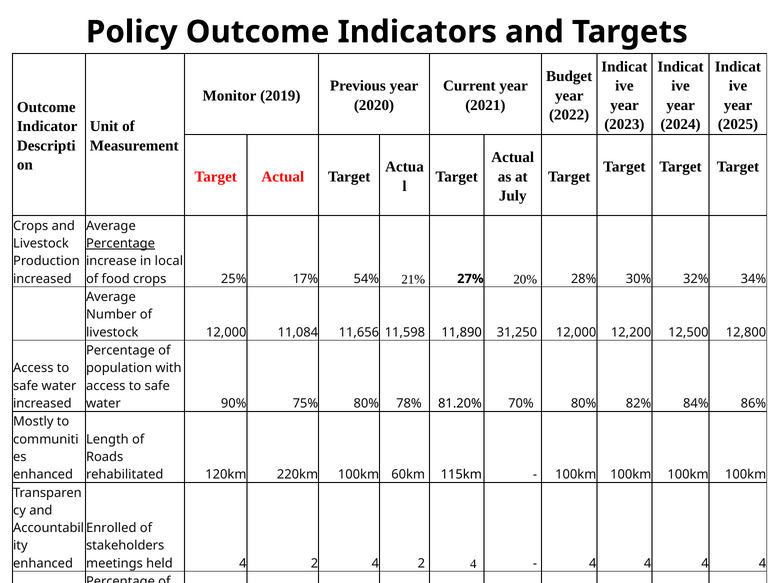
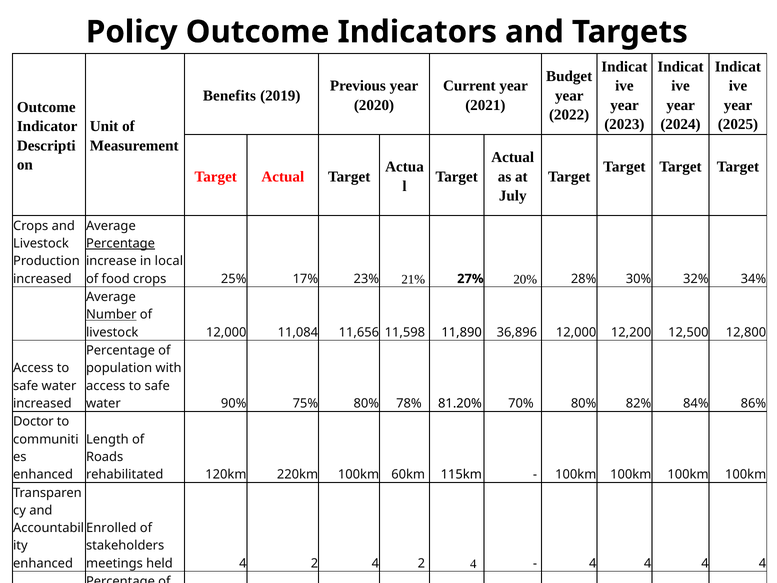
Monitor: Monitor -> Benefits (229, 95)
54%: 54% -> 23% (366, 279)
Number underline: none -> present (111, 314)
31,250: 31,250 -> 36,896 (517, 332)
Mostly: Mostly -> Doctor (33, 421)
